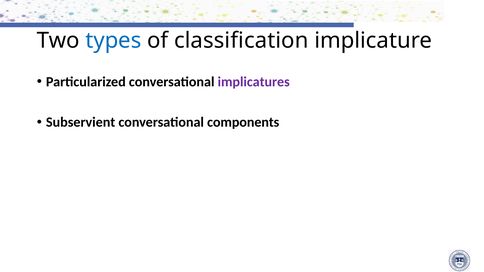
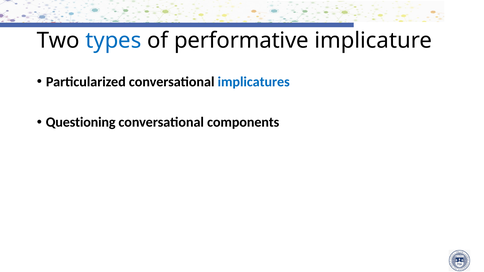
classification: classification -> performative (241, 41)
implicatures colour: purple -> blue (254, 82)
Subservient: Subservient -> Questioning (81, 122)
